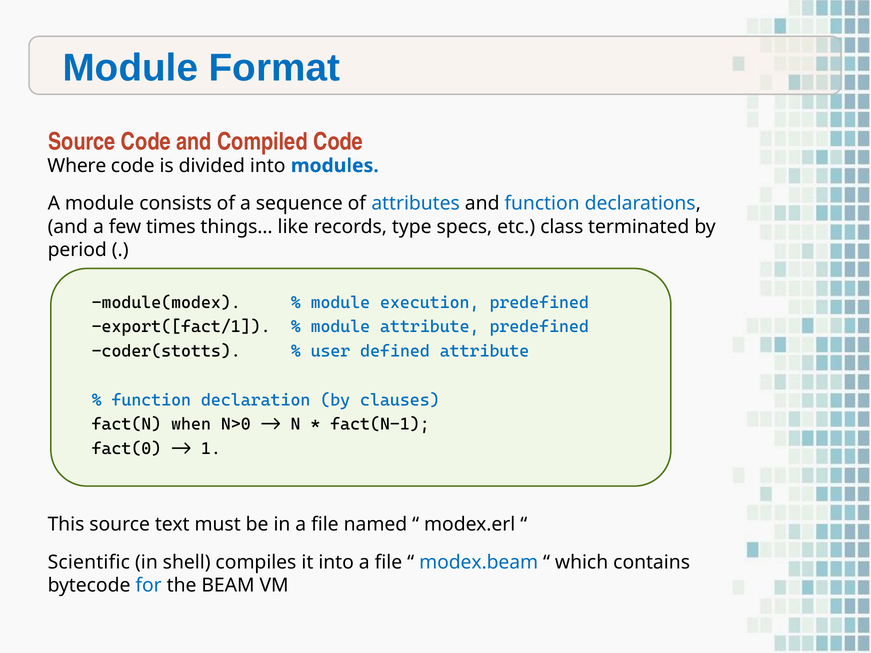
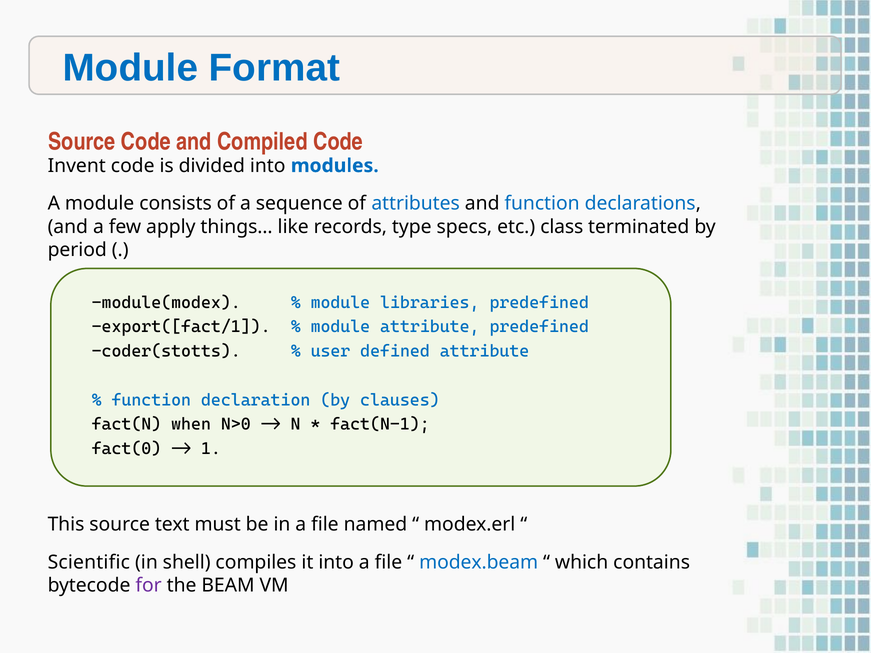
Where: Where -> Invent (77, 166)
times: times -> apply (171, 227)
execution: execution -> libraries (430, 303)
for colour: blue -> purple (149, 586)
